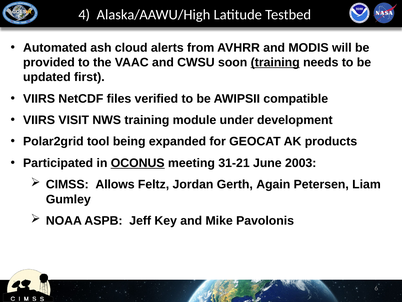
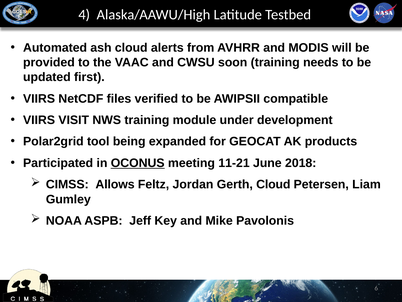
training underline: present -> none (275, 62)
31-21: 31-21 -> 11-21 (234, 163)
2003: 2003 -> 2018 (301, 163)
Gerth Again: Again -> Cloud (273, 184)
